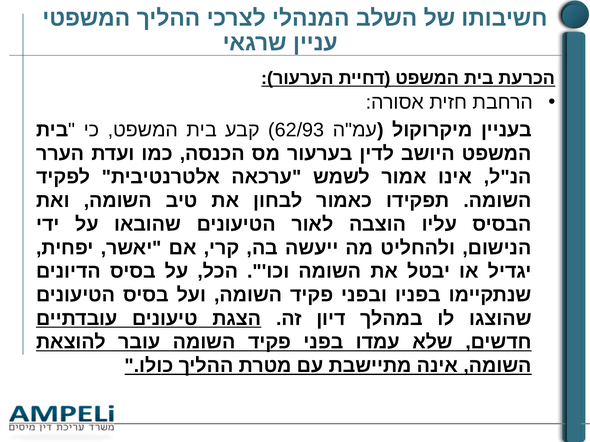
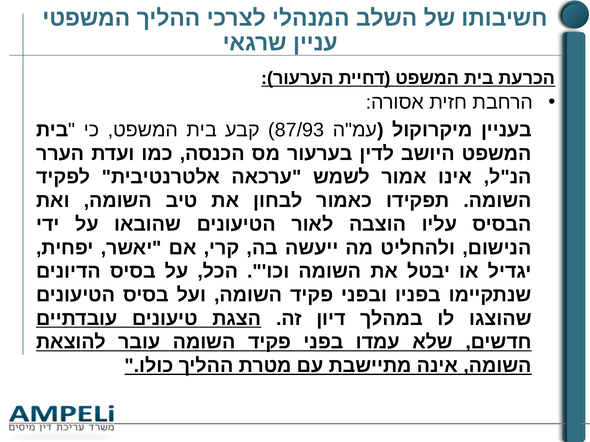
62/93: 62/93 -> 87/93 (299, 130)
